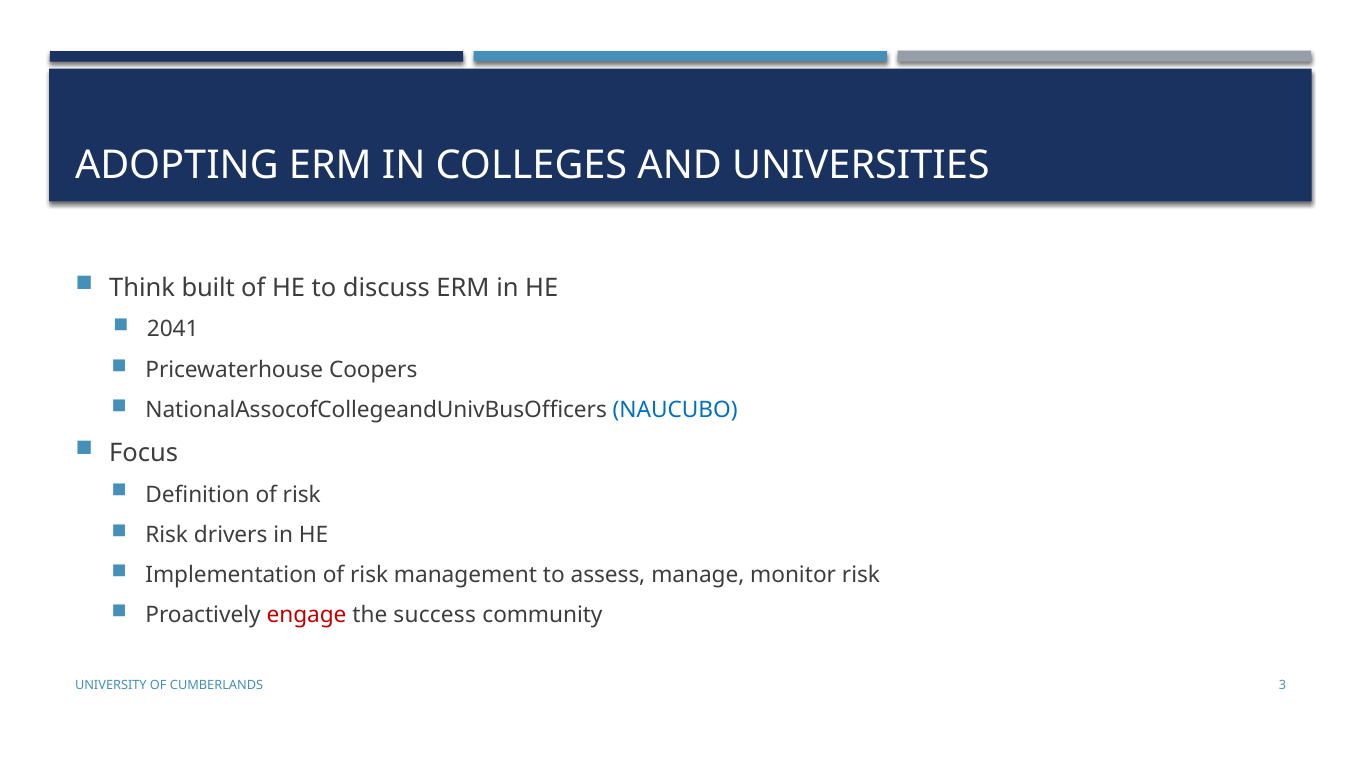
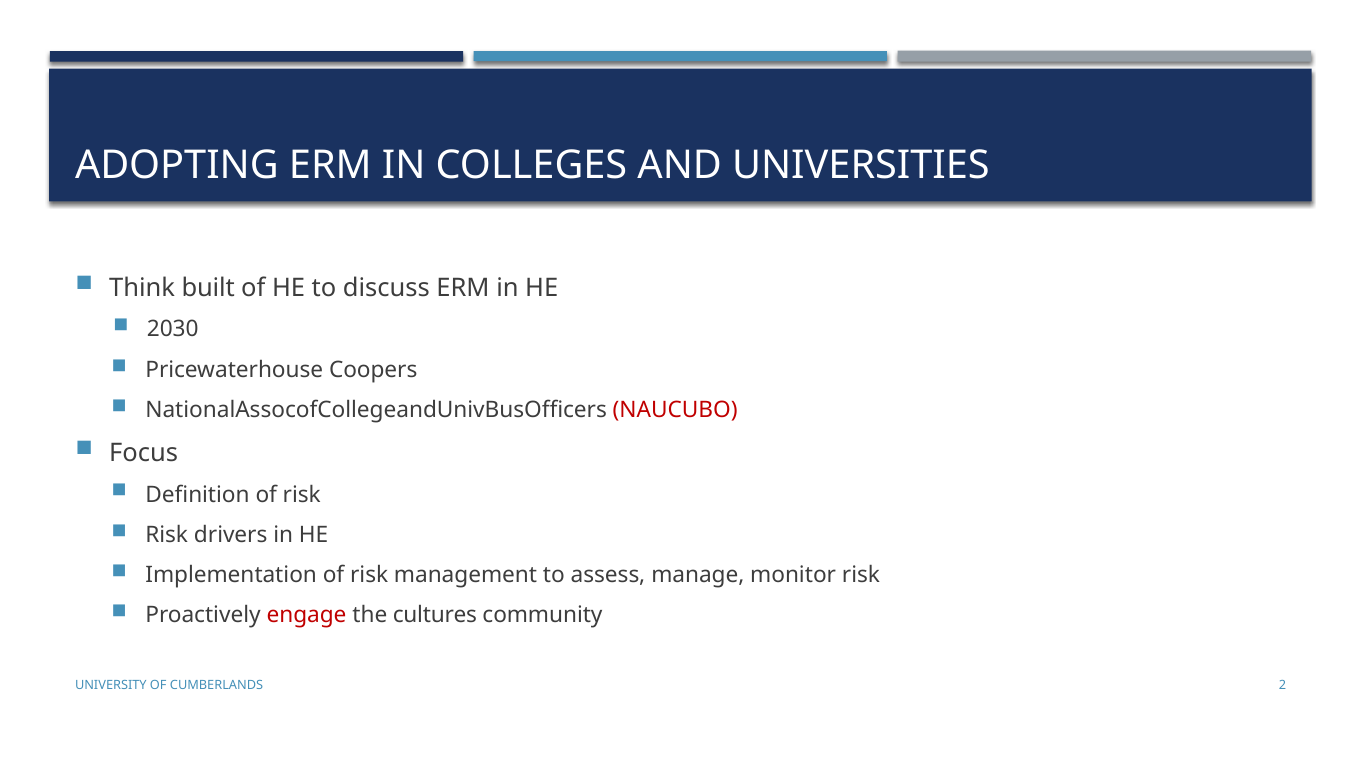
2041: 2041 -> 2030 (173, 329)
NAUCUBO colour: blue -> red (675, 410)
success: success -> cultures (435, 615)
3: 3 -> 2 (1282, 685)
